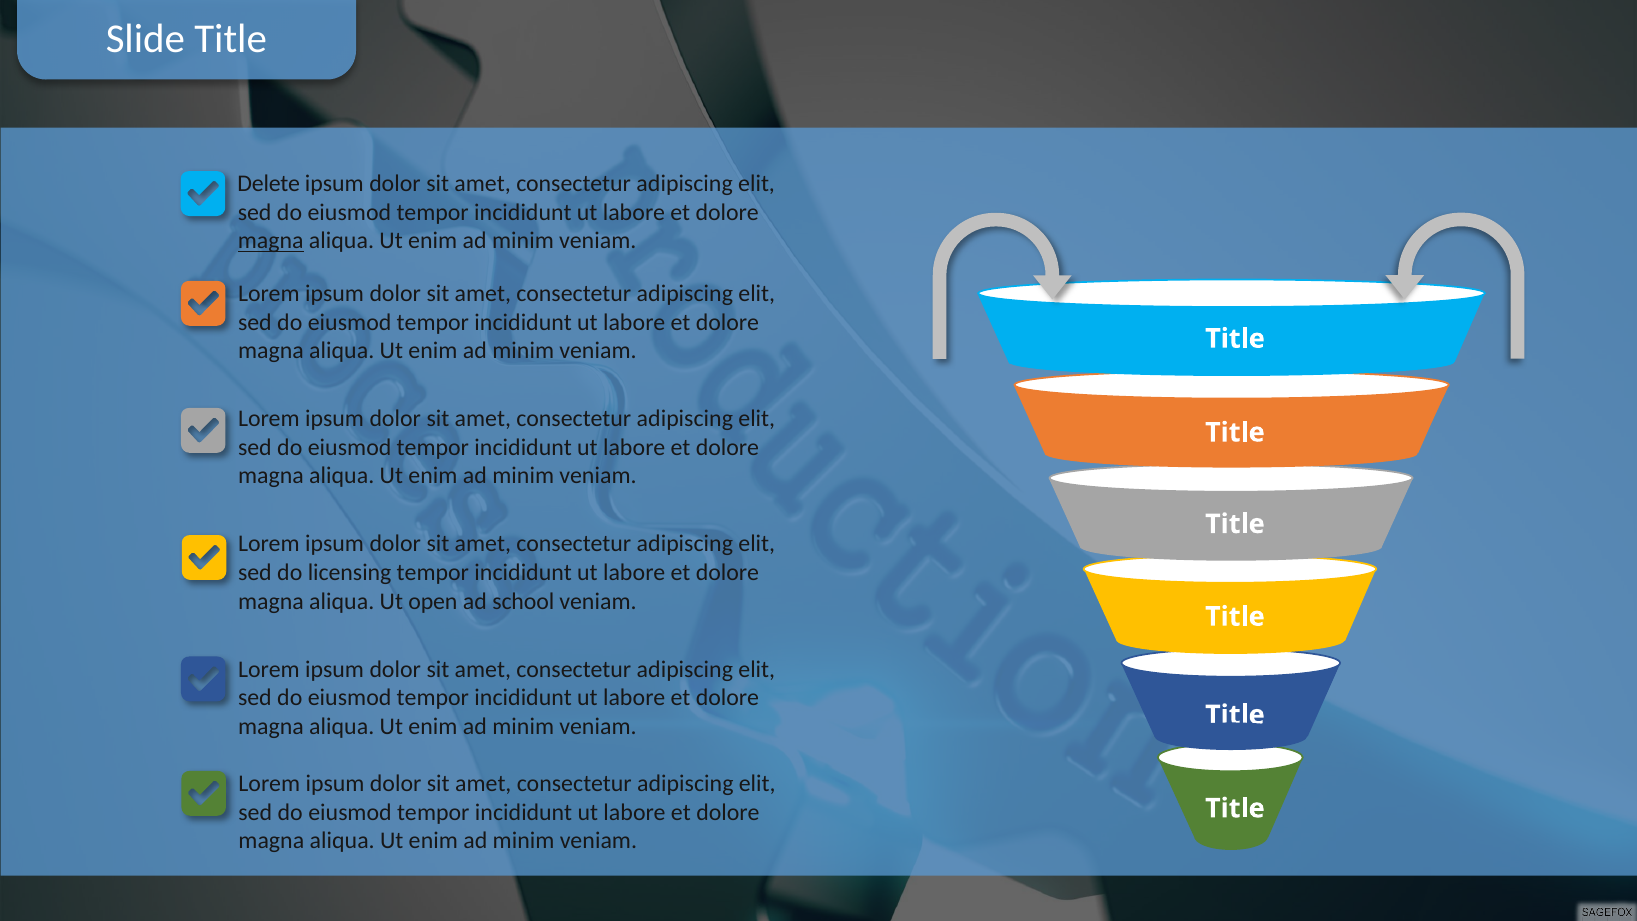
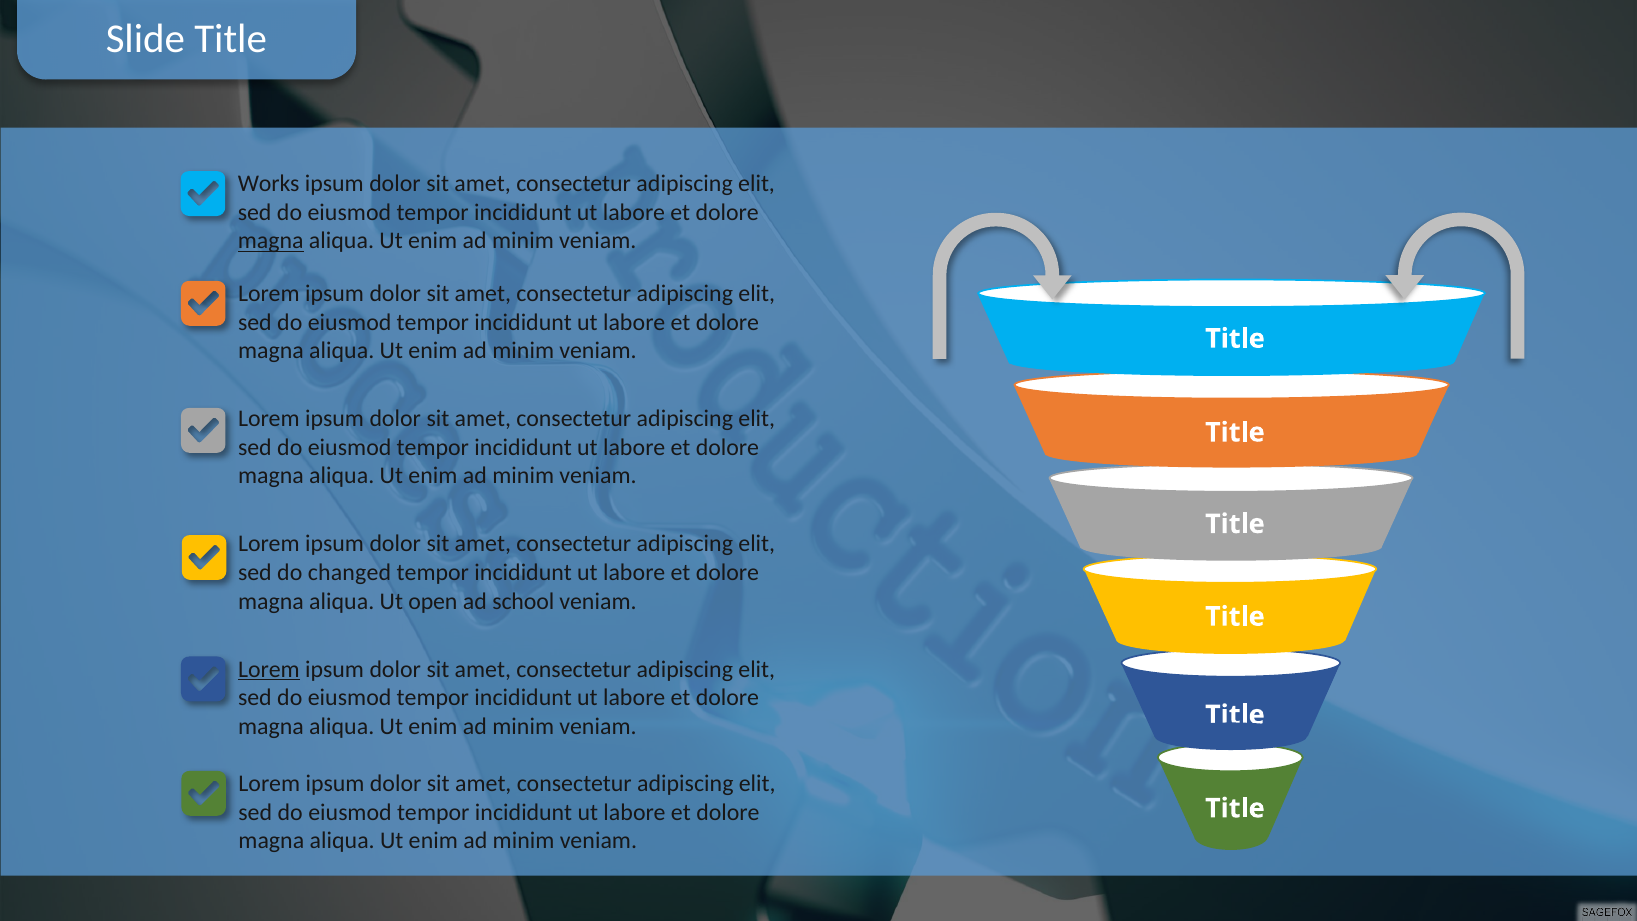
Delete: Delete -> Works (269, 184)
licensing: licensing -> changed (349, 573)
Lorem underline: none -> present (269, 669)
